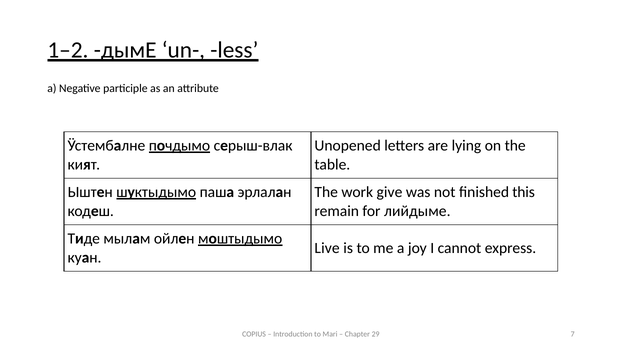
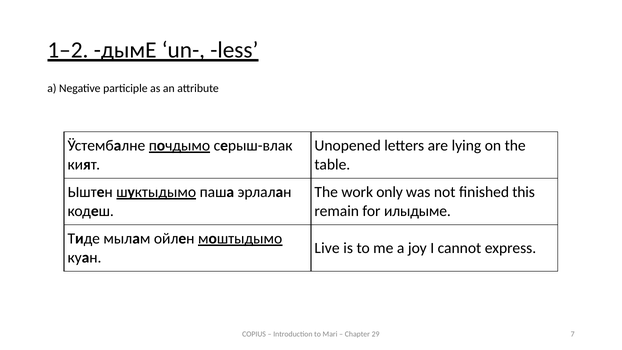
give: give -> only (390, 192)
лийдыме: лийдыме -> илыдыме (417, 211)
